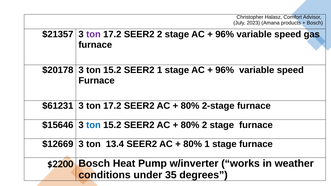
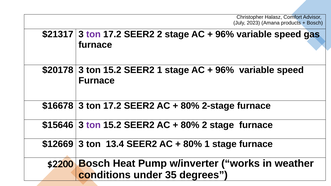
$21357: $21357 -> $21317 (58, 34)
$61231: $61231 -> $16678 (58, 106)
ton colour: blue -> purple (93, 125)
